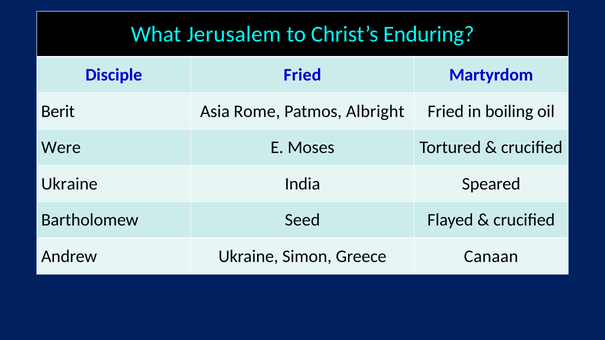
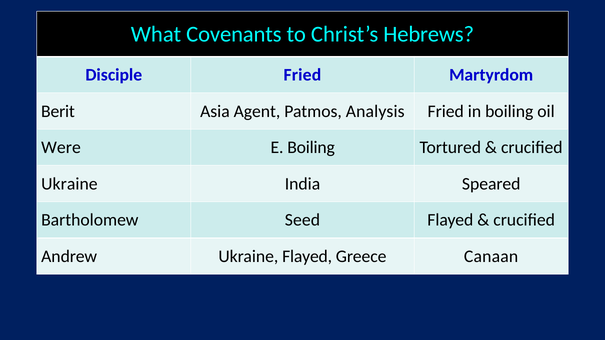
Jerusalem: Jerusalem -> Covenants (234, 34)
Enduring: Enduring -> Hebrews (429, 34)
Rome: Rome -> Agent (257, 111)
Albright: Albright -> Analysis (375, 111)
E Moses: Moses -> Boiling (311, 148)
Ukraine Simon: Simon -> Flayed (307, 257)
